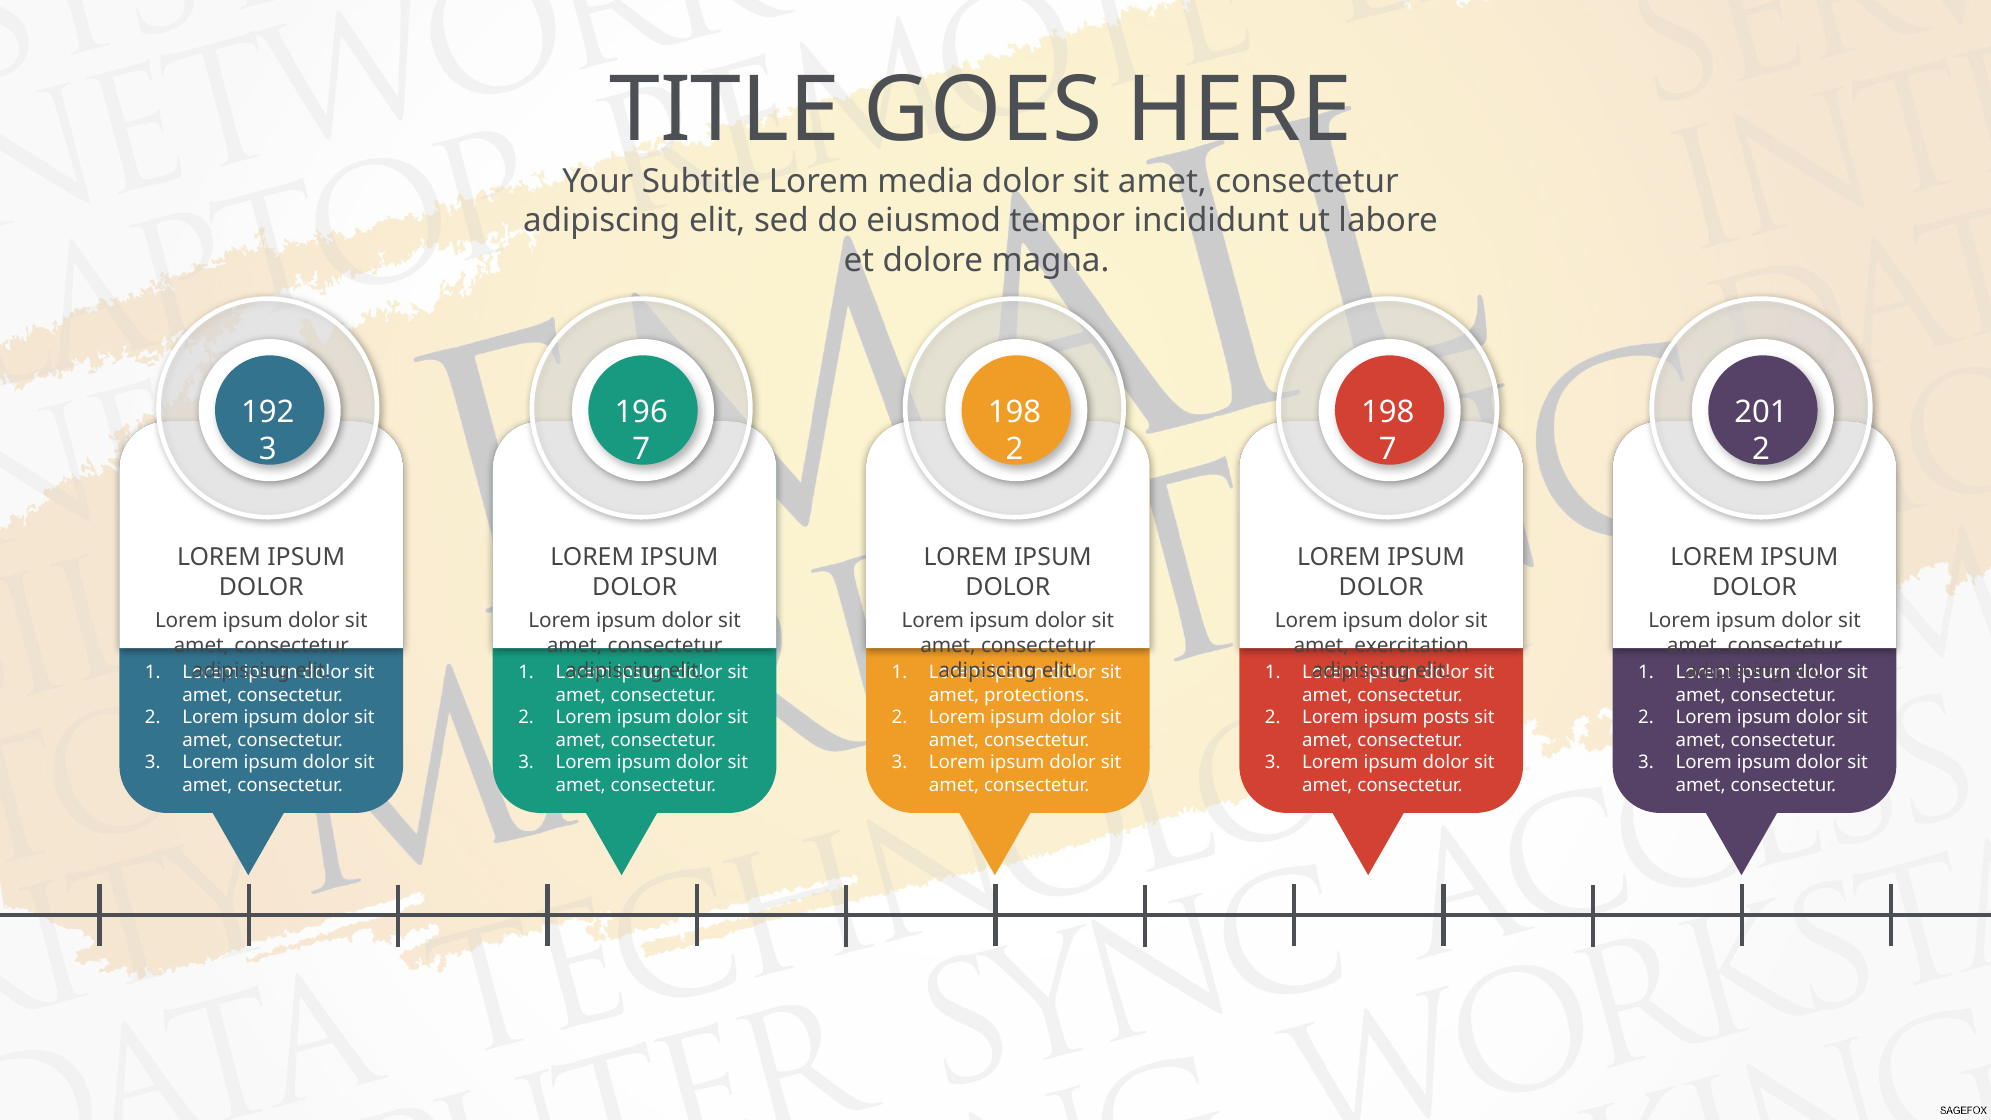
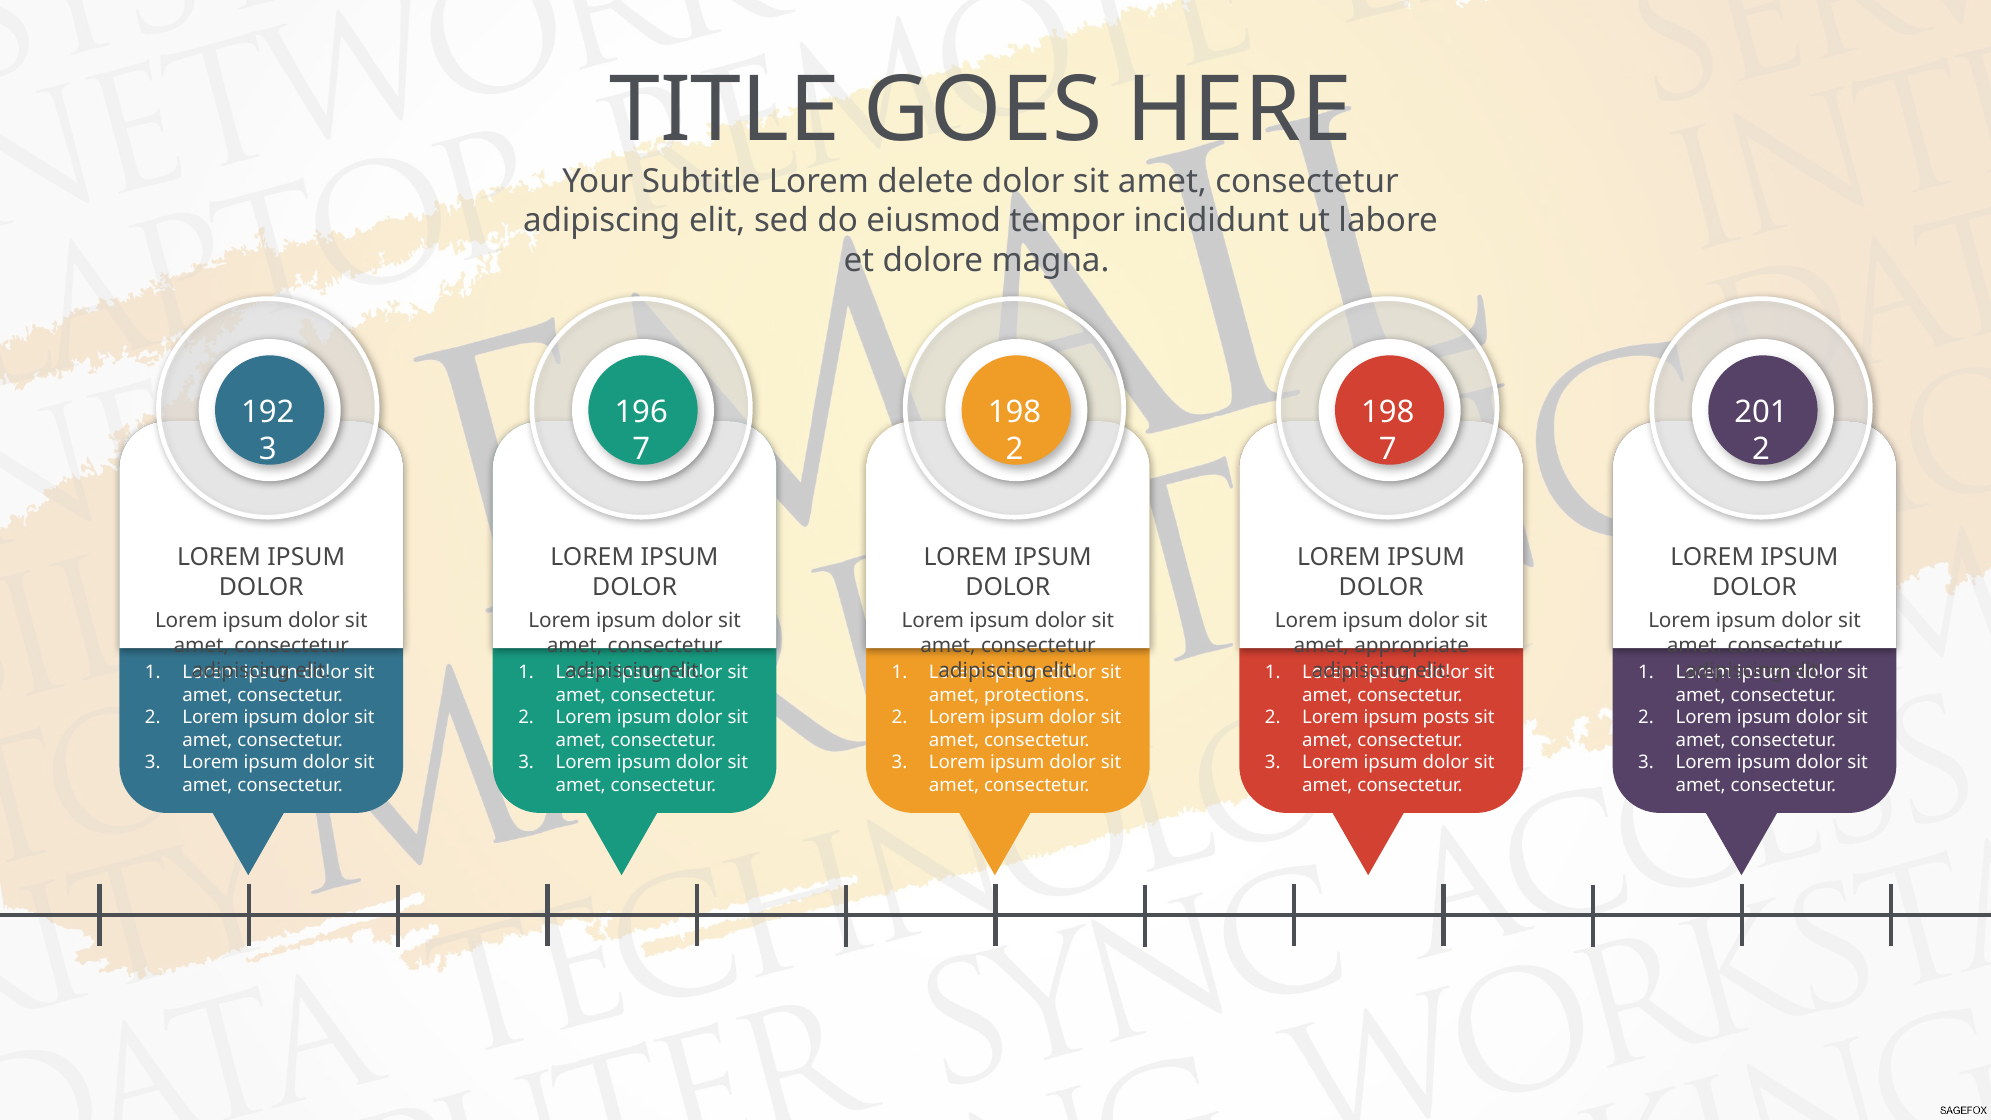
media: media -> delete (925, 181)
exercitation: exercitation -> appropriate (1412, 645)
